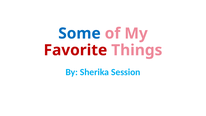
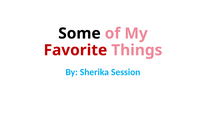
Some colour: blue -> black (79, 33)
